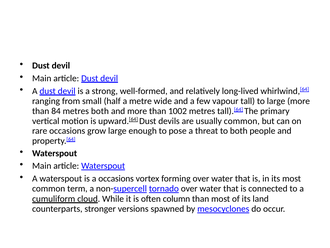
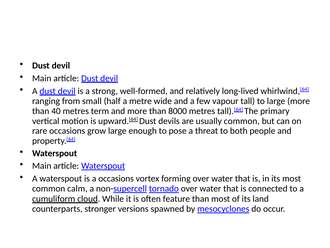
84: 84 -> 40 (56, 111)
metres both: both -> term (100, 111)
1002: 1002 -> 8000 (178, 111)
term: term -> calm (77, 188)
column: column -> feature (176, 198)
